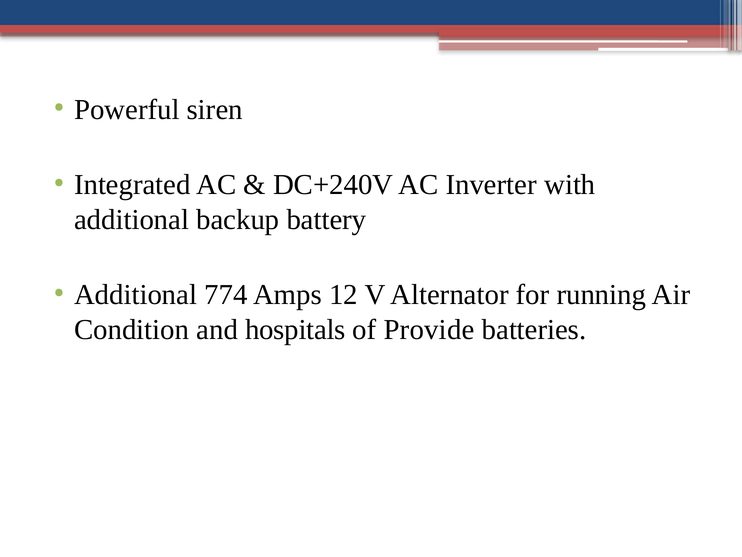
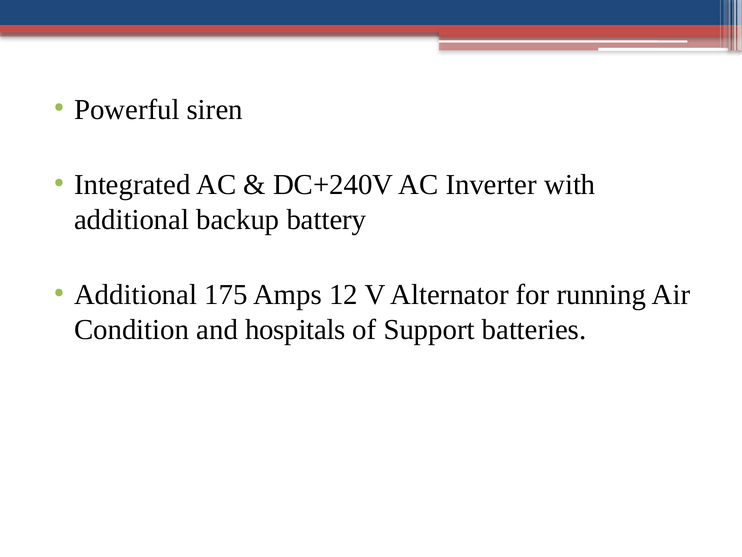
774: 774 -> 175 (226, 295)
Provide: Provide -> Support (429, 329)
